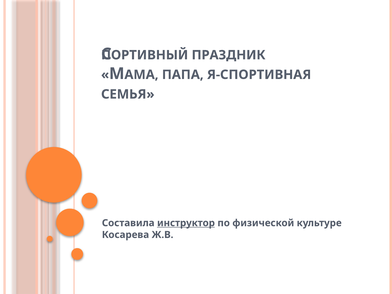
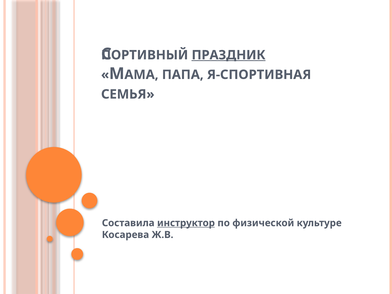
ПРАЗДНИК underline: none -> present (229, 55)
